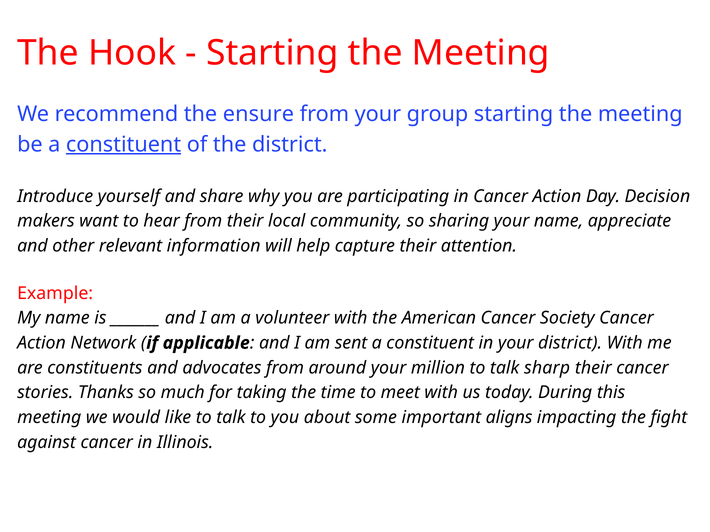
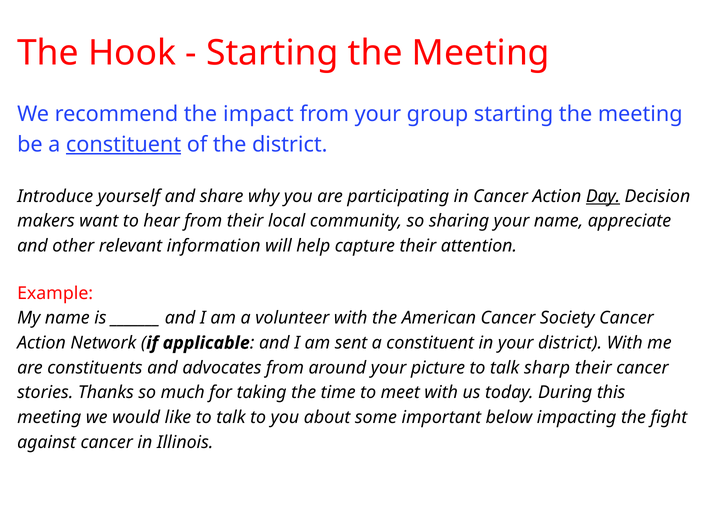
ensure: ensure -> impact (258, 114)
Day underline: none -> present (603, 196)
million: million -> picture (438, 368)
aligns: aligns -> below (509, 418)
